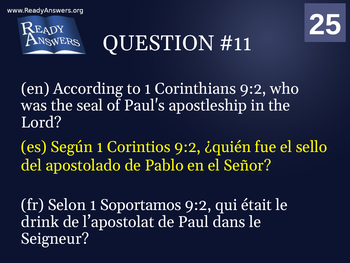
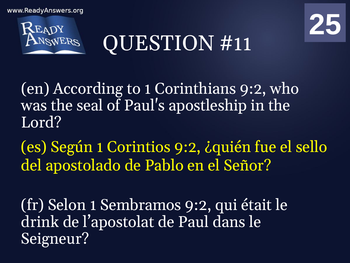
Soportamos: Soportamos -> Sembramos (141, 205)
